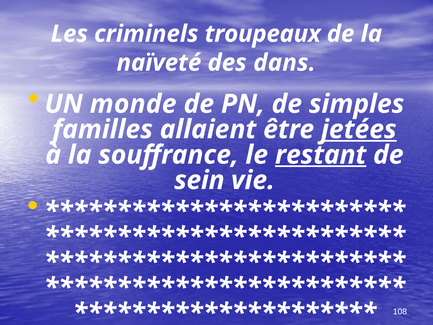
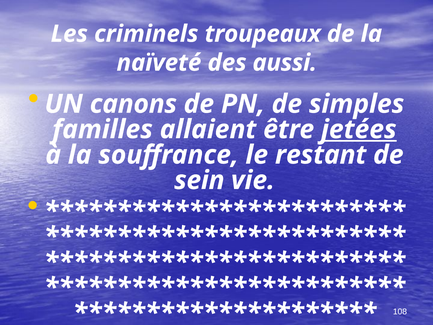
dans: dans -> aussi (285, 63)
monde: monde -> canons (133, 104)
restant underline: present -> none (321, 155)
